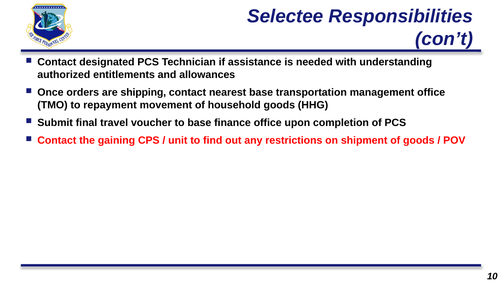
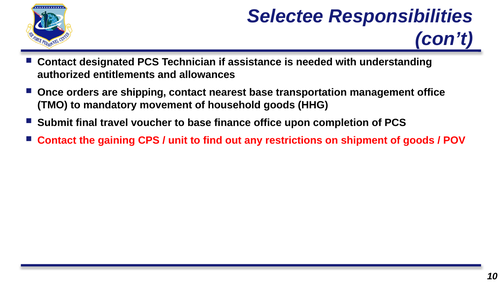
repayment: repayment -> mandatory (110, 105)
